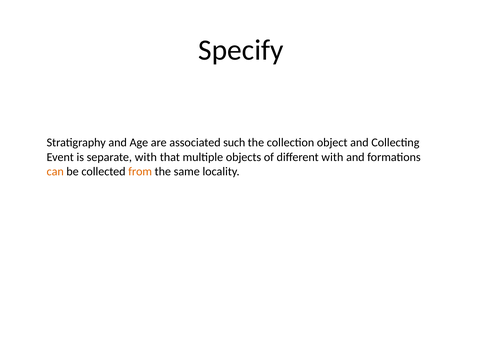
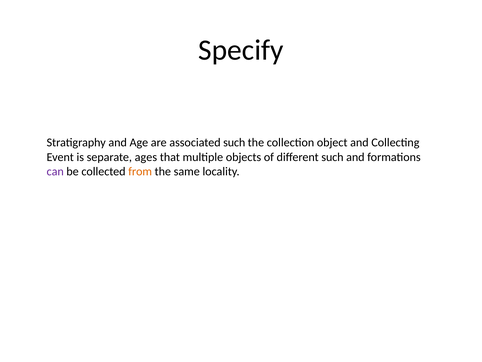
separate with: with -> ages (146, 157)
different with: with -> such (332, 157)
can colour: orange -> purple (55, 171)
